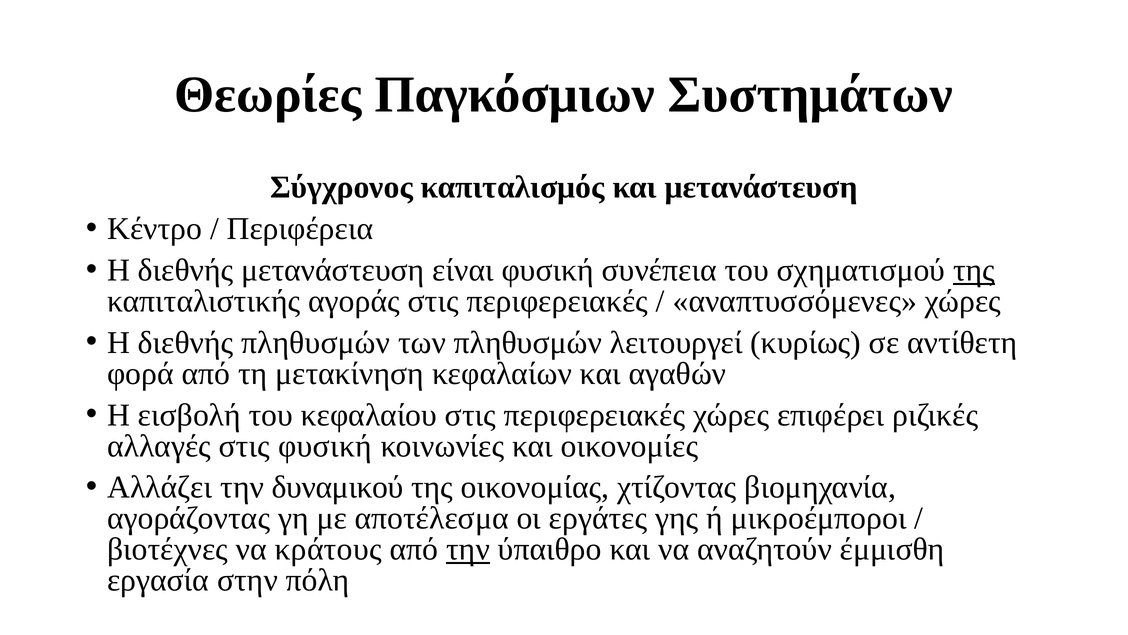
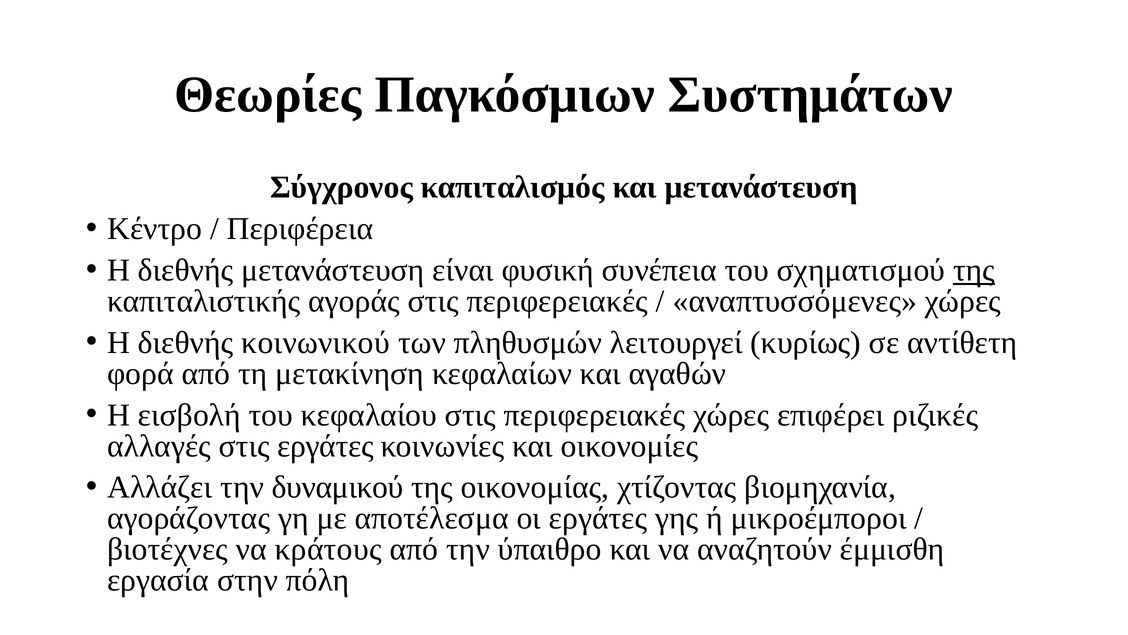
διεθνής πληθυσμών: πληθυσμών -> κοινωνικού (316, 343)
στις φυσική: φυσική -> εργάτες (325, 446)
την underline: present -> none (468, 549)
